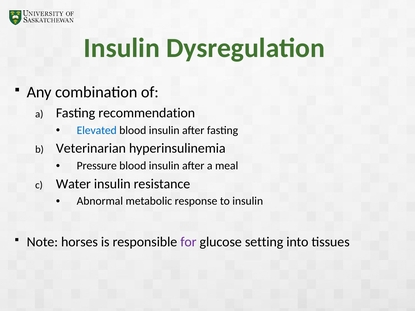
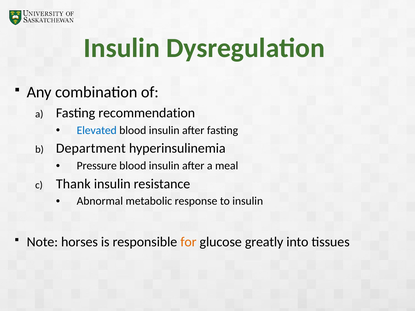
Veterinarian: Veterinarian -> Department (91, 148)
Water: Water -> Thank (73, 184)
for colour: purple -> orange (188, 242)
setting: setting -> greatly (264, 242)
